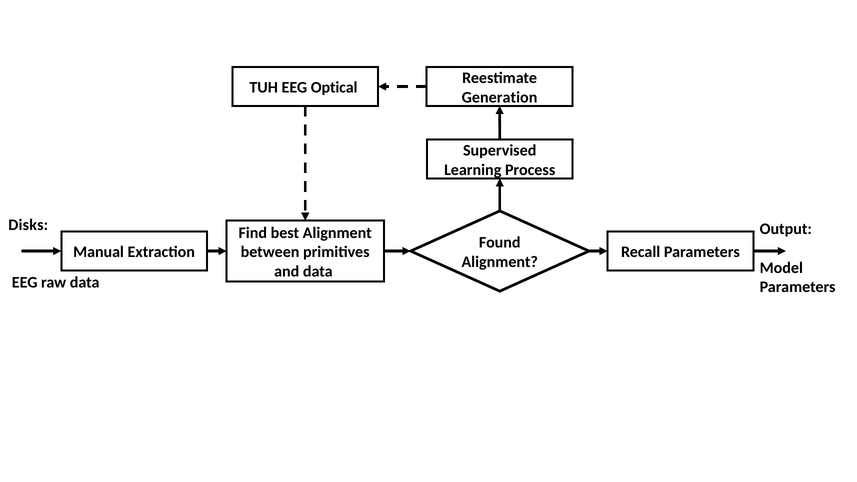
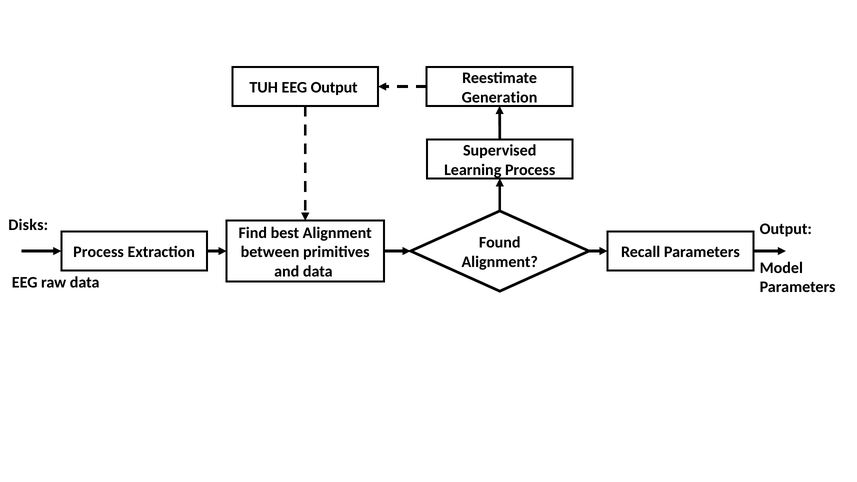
EEG Optical: Optical -> Output (334, 88)
Manual: Manual -> Process (99, 252)
